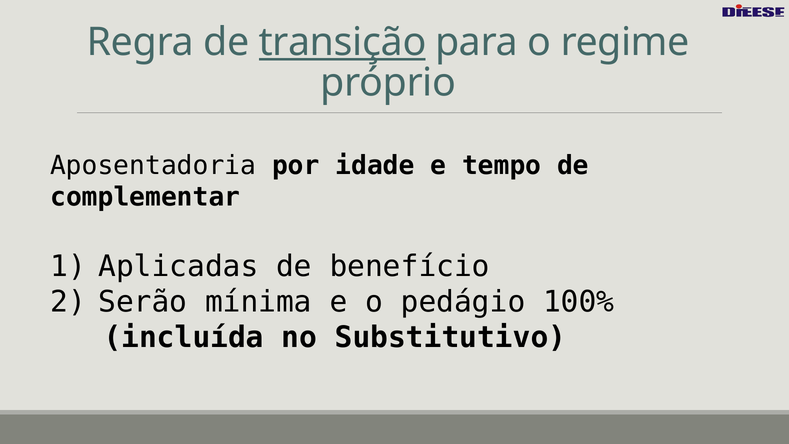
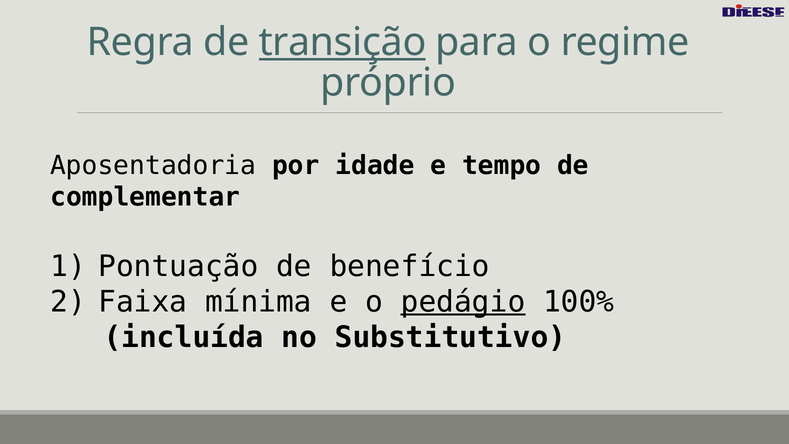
Aplicadas: Aplicadas -> Pontuação (178, 266)
Serão: Serão -> Faixa (143, 302)
pedágio underline: none -> present (463, 302)
